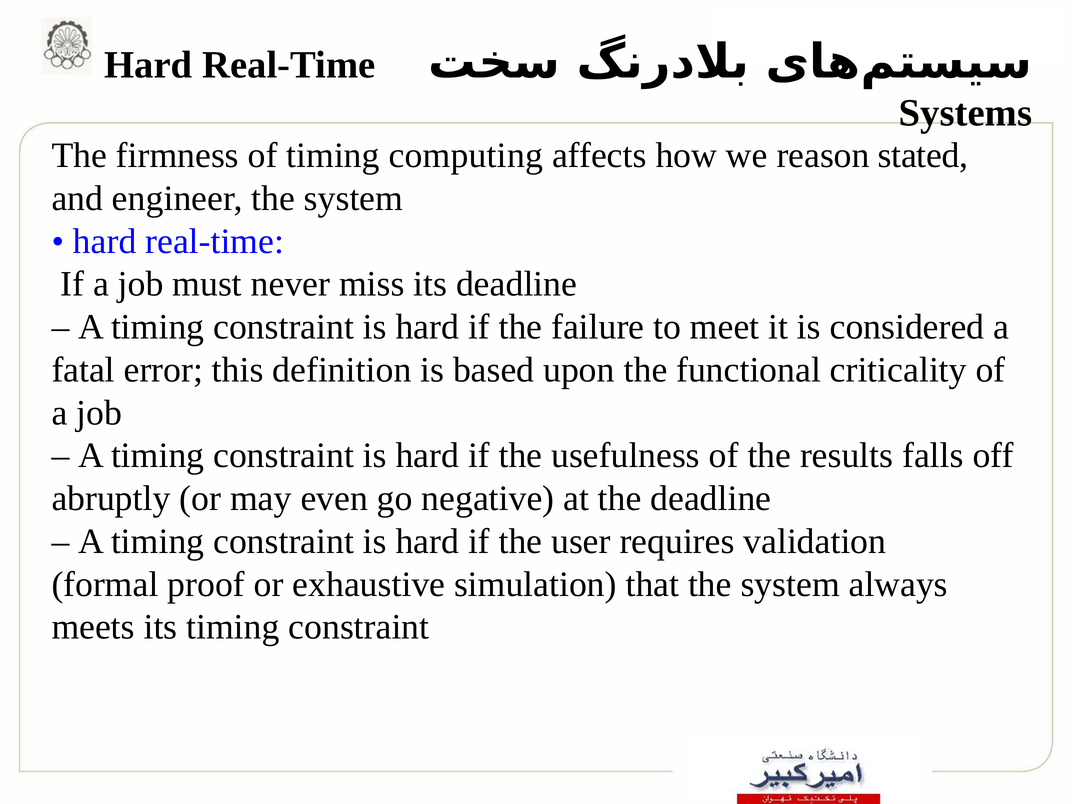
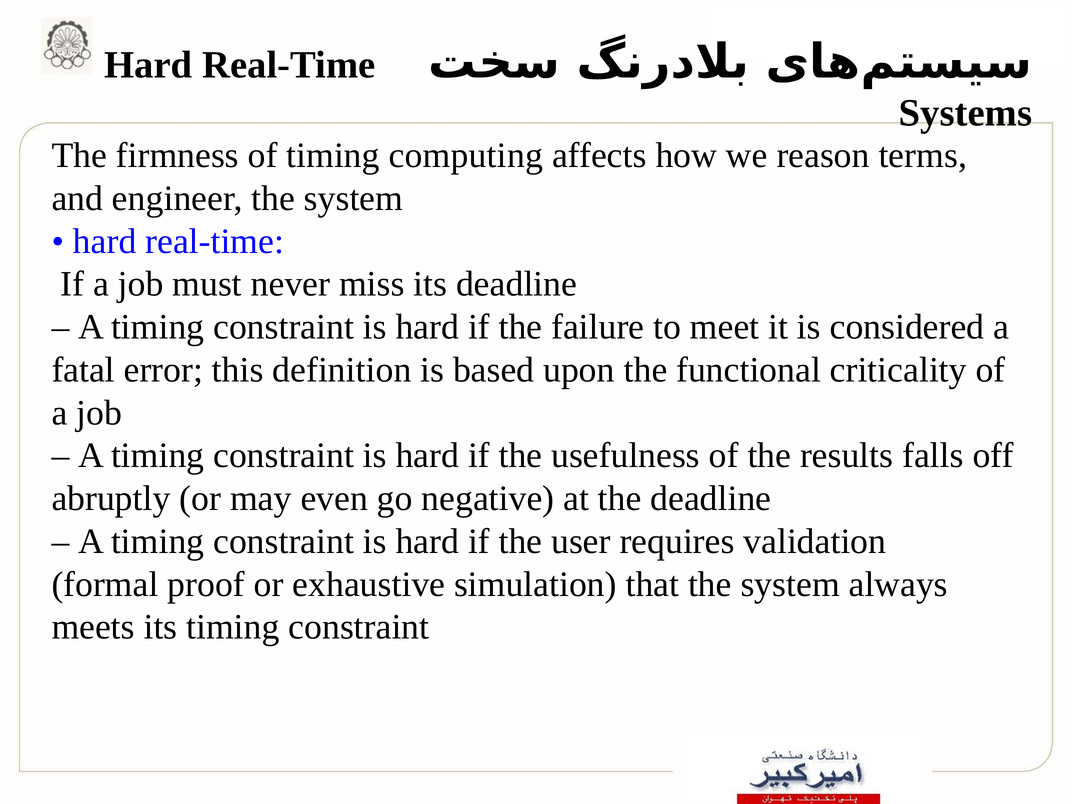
stated: stated -> terms (923, 155)
